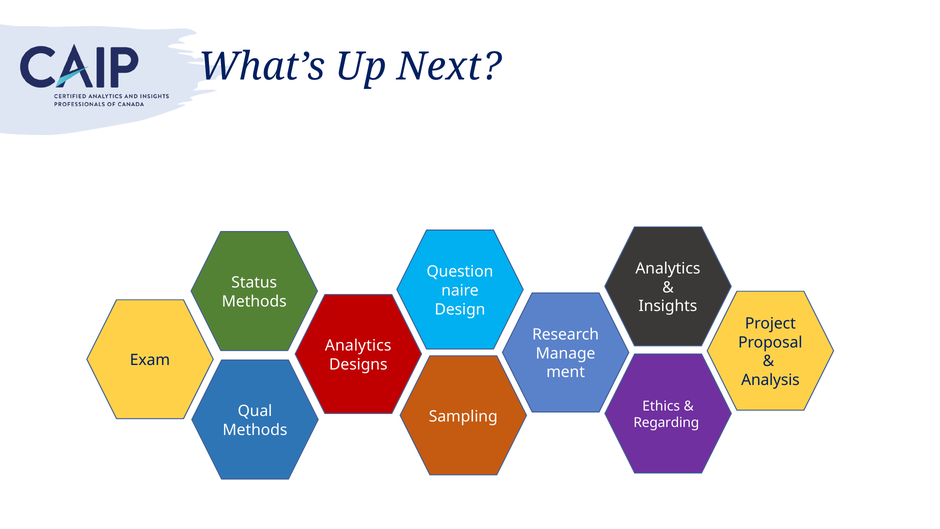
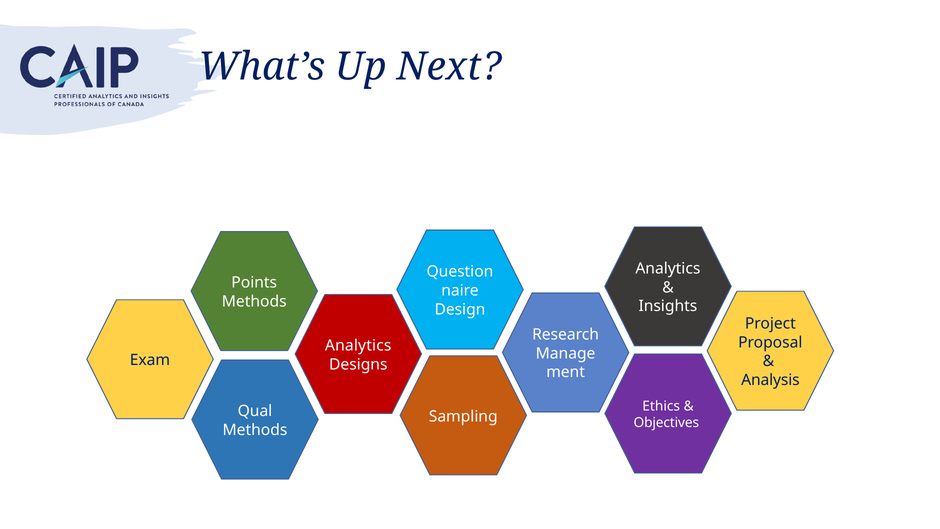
Status: Status -> Points (254, 283)
Regarding: Regarding -> Objectives (666, 422)
